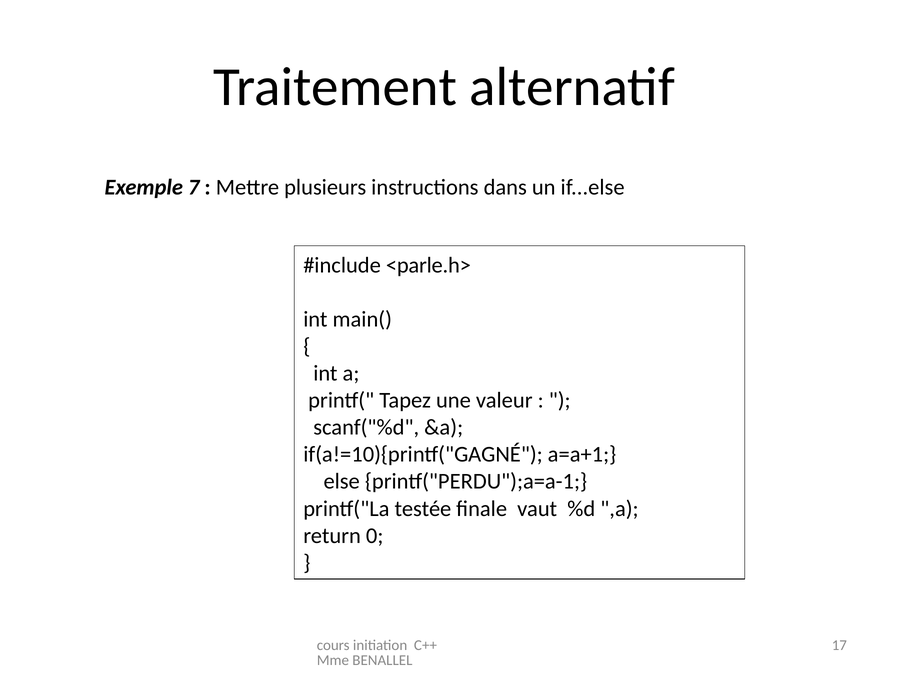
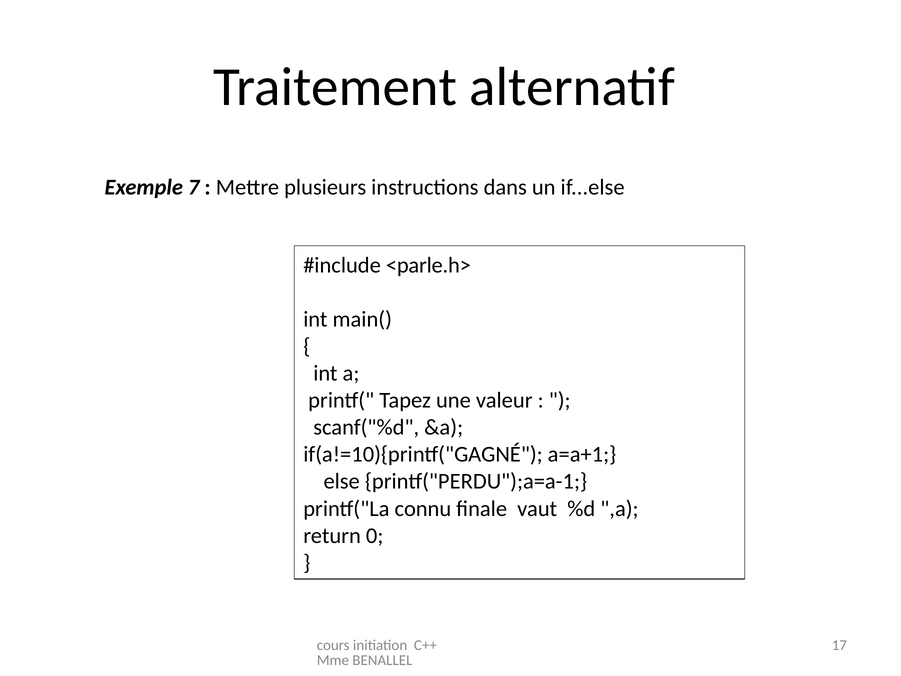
testée: testée -> connu (423, 508)
